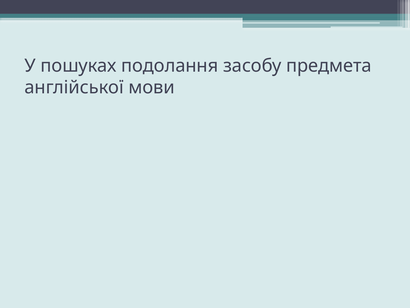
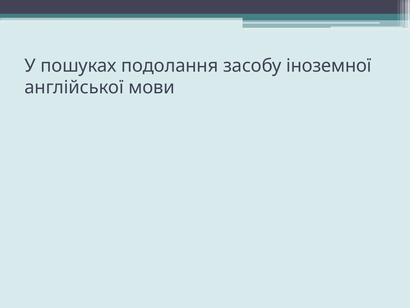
предмета: предмета -> іноземної (329, 66)
